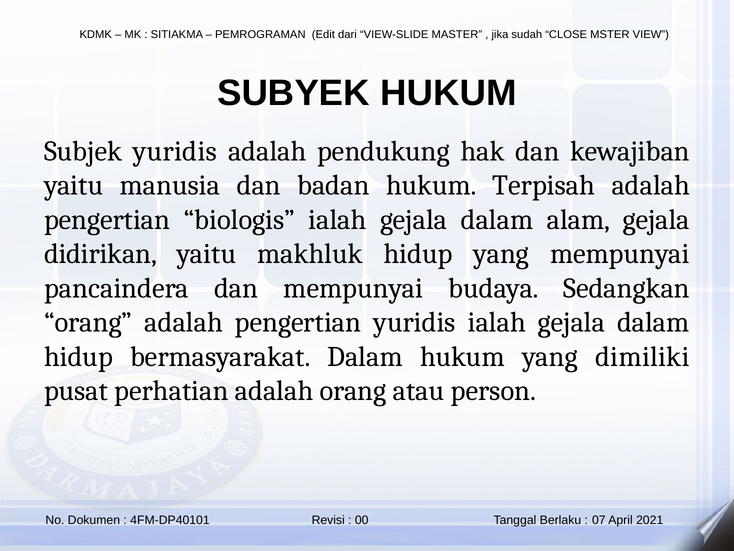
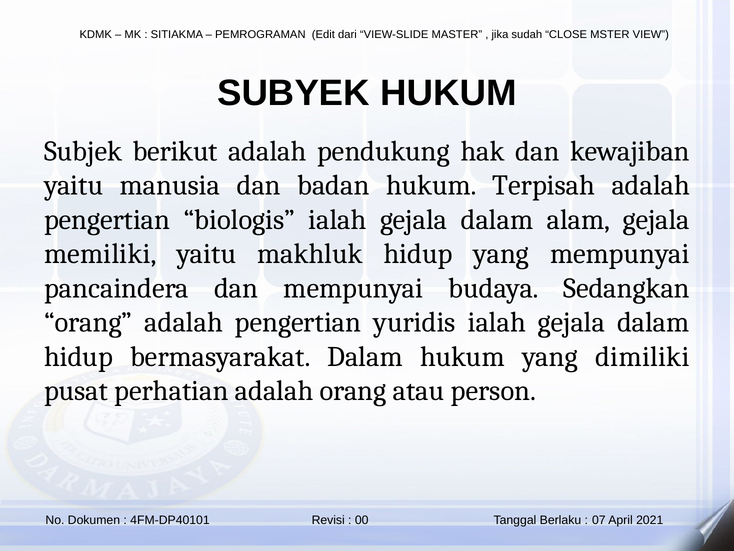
Subjek yuridis: yuridis -> berikut (175, 151)
didirikan: didirikan -> memiliki (100, 254)
